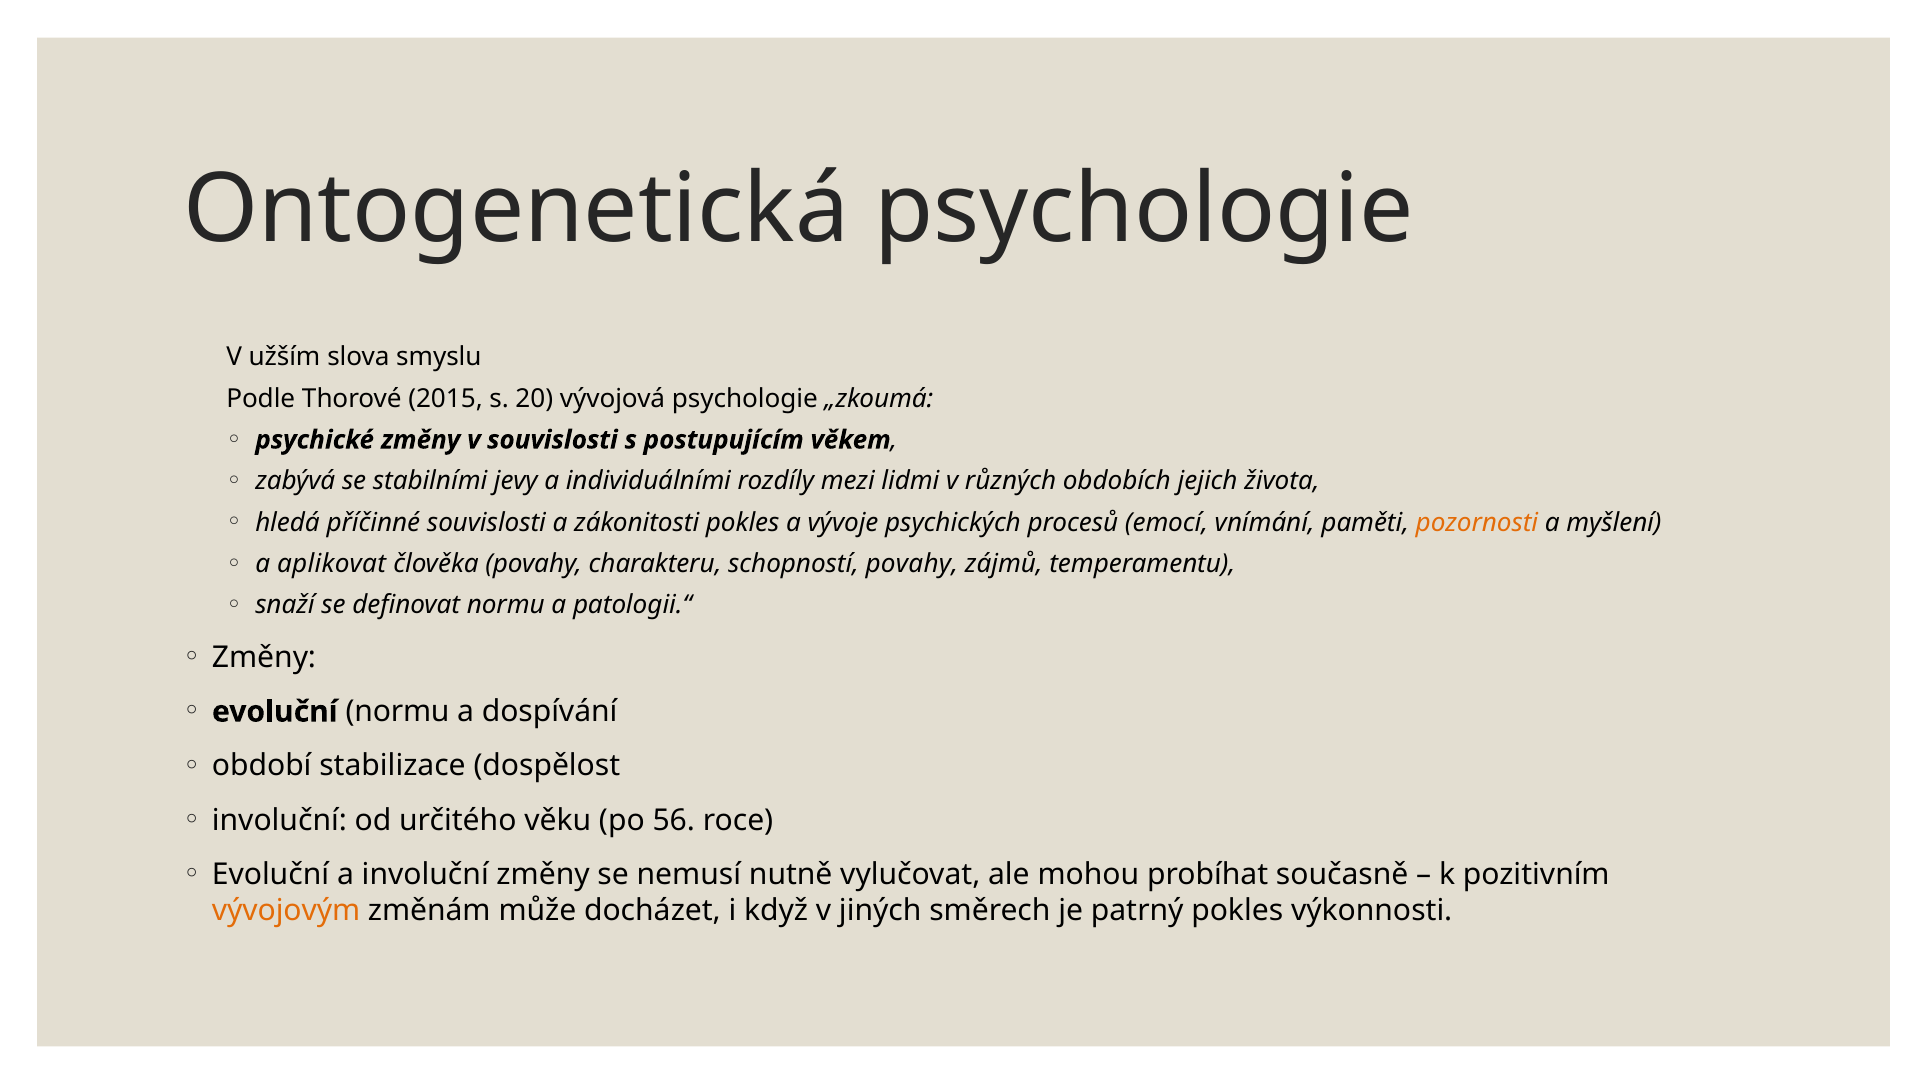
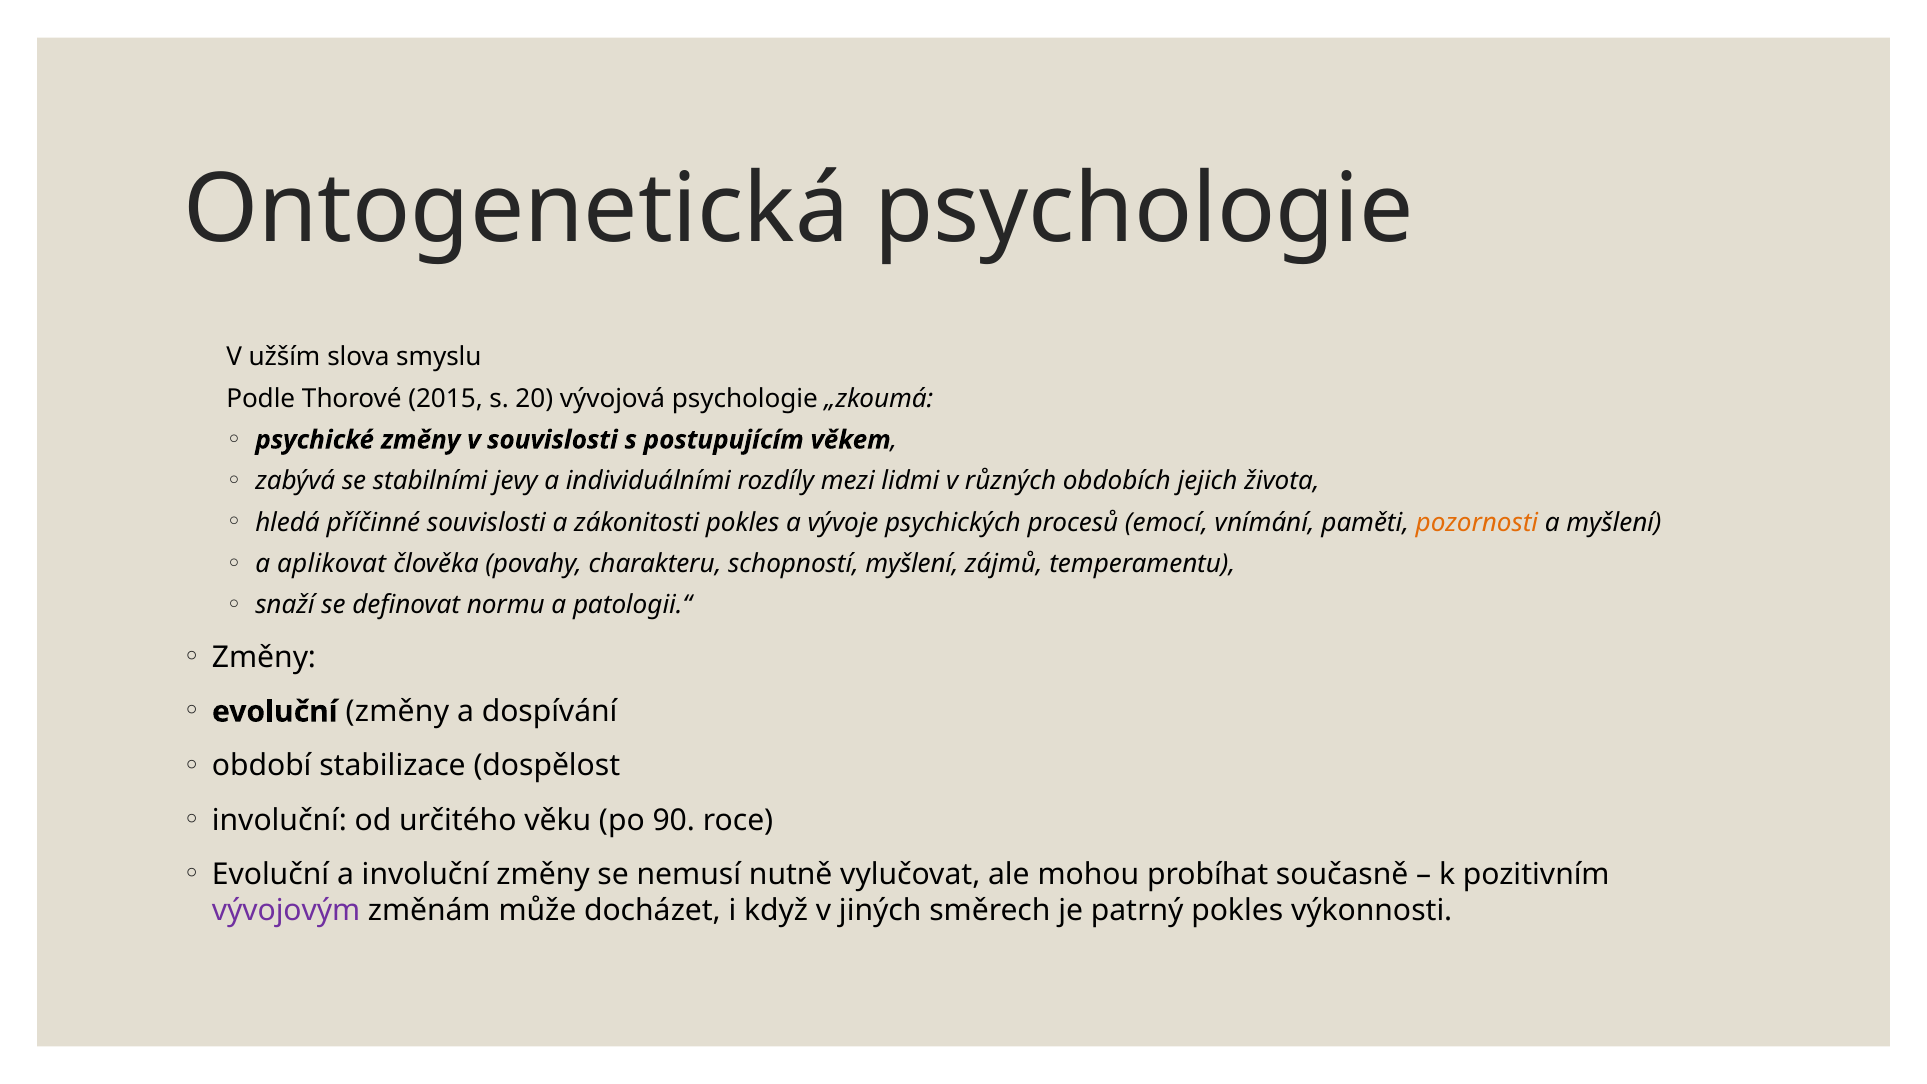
schopností povahy: povahy -> myšlení (912, 564)
evoluční normu: normu -> změny (397, 712)
56: 56 -> 90 (674, 820)
vývojovým colour: orange -> purple (286, 910)
